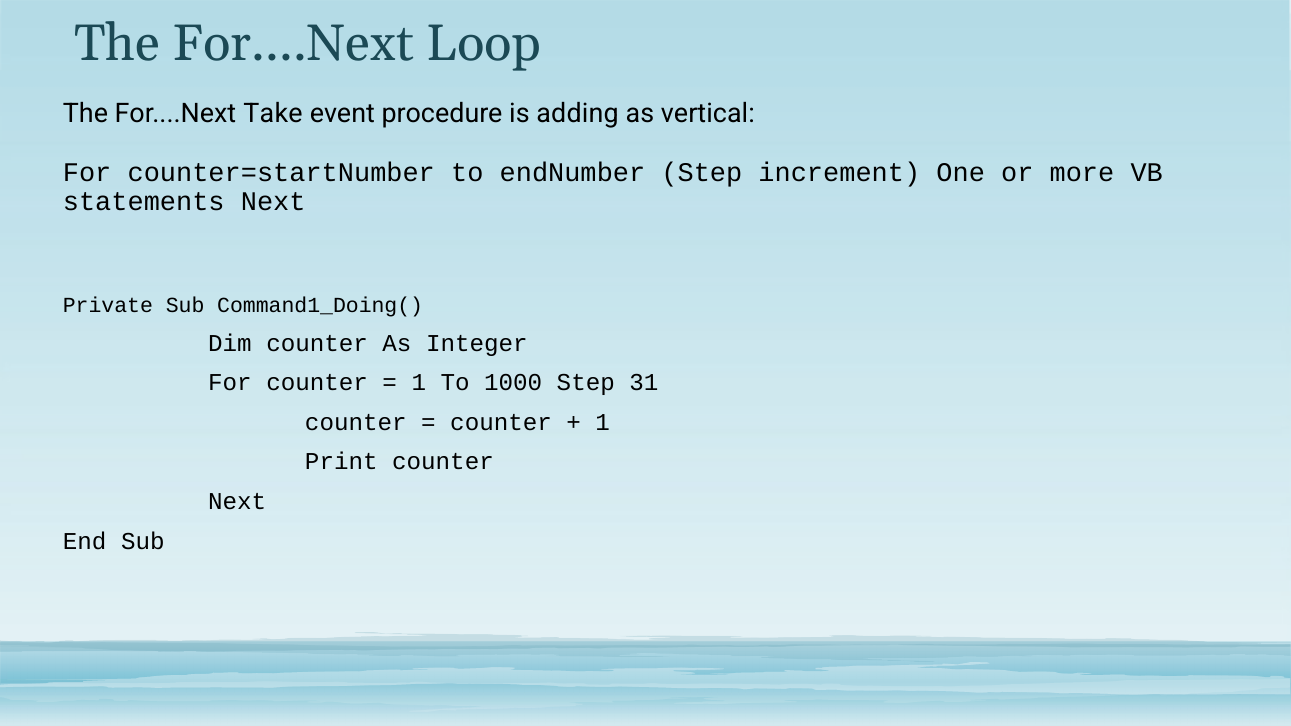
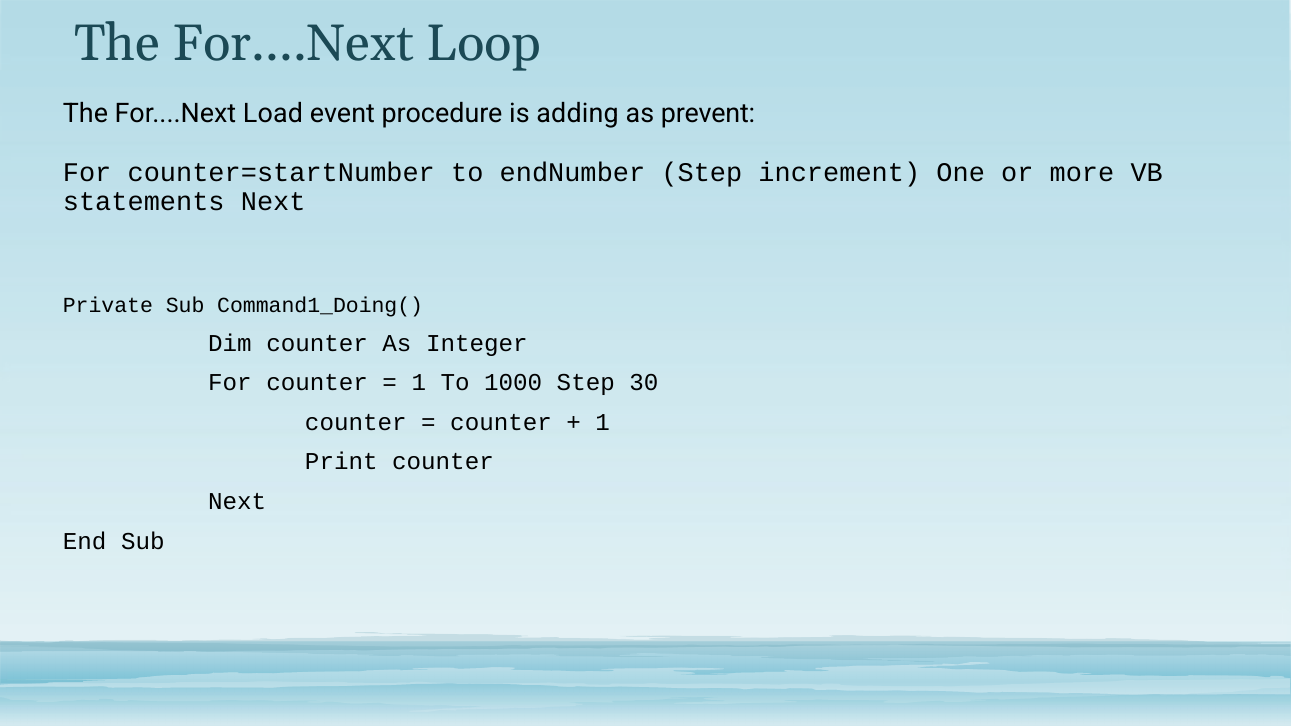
Take: Take -> Load (273, 114)
vertical: vertical -> prevent (708, 114)
31: 31 -> 30 (644, 383)
